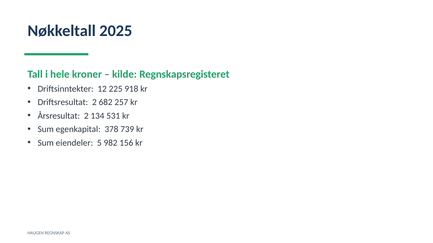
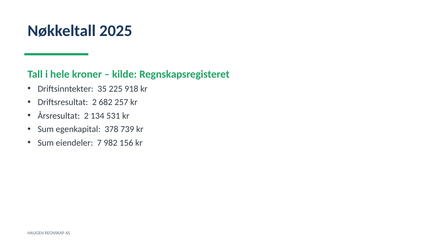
12: 12 -> 35 (102, 89)
5: 5 -> 7 (99, 143)
